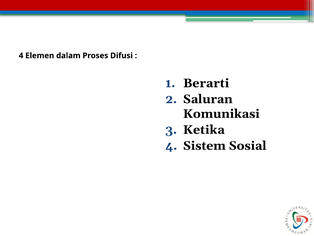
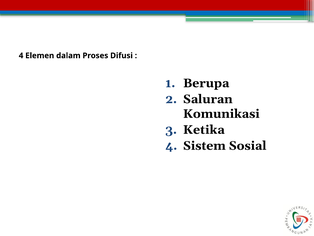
Berarti: Berarti -> Berupa (206, 83)
